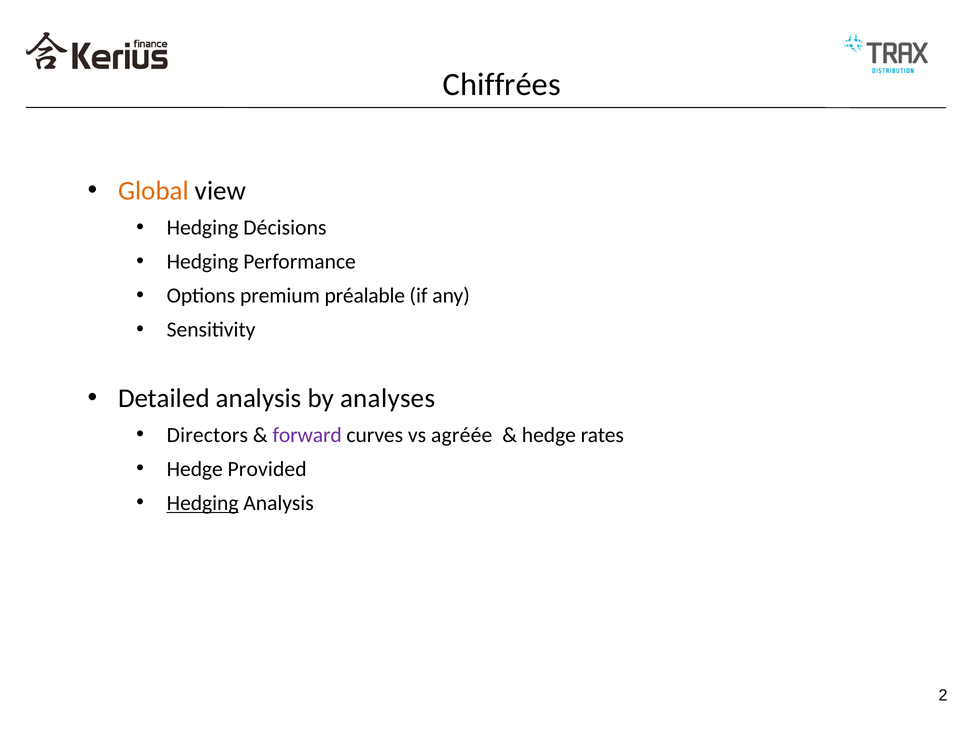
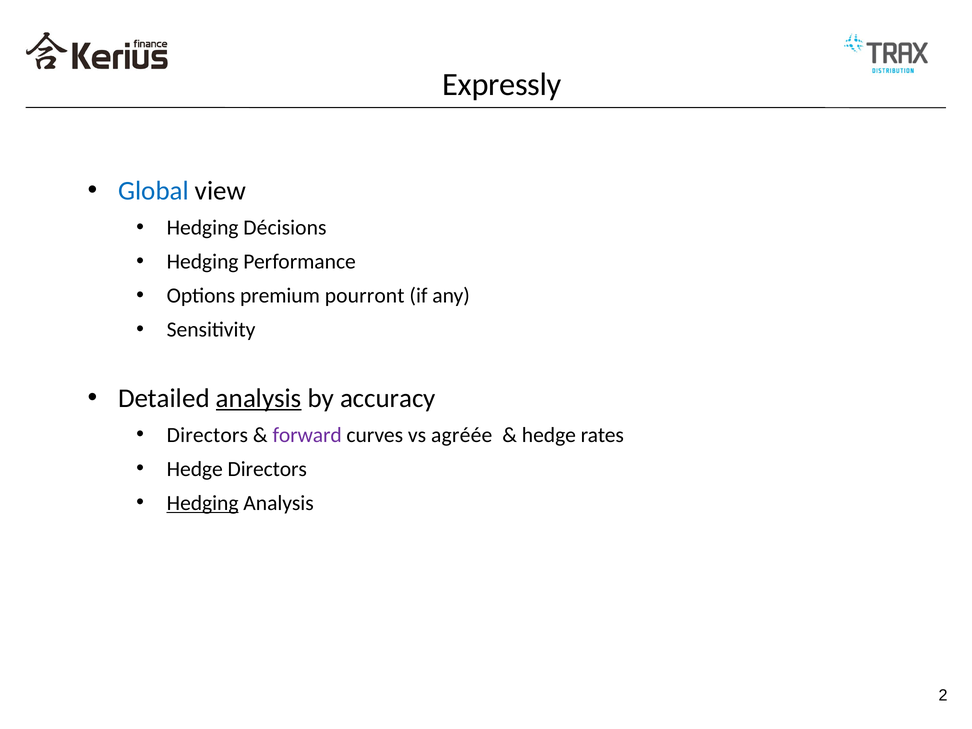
Chiffrées: Chiffrées -> Expressly (502, 85)
Global colour: orange -> blue (154, 191)
préalable: préalable -> pourront (365, 296)
analysis underline: none -> present (259, 398)
analyses: analyses -> accuracy (388, 398)
Hedge Provided: Provided -> Directors (267, 469)
